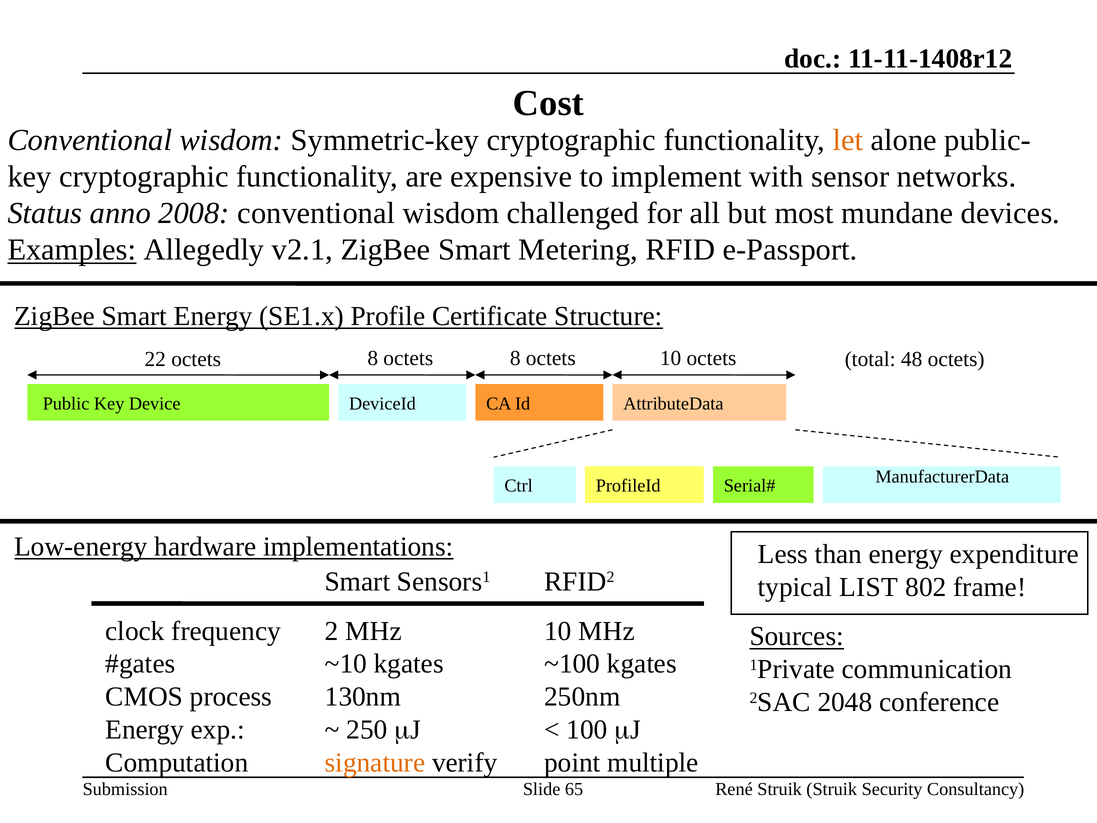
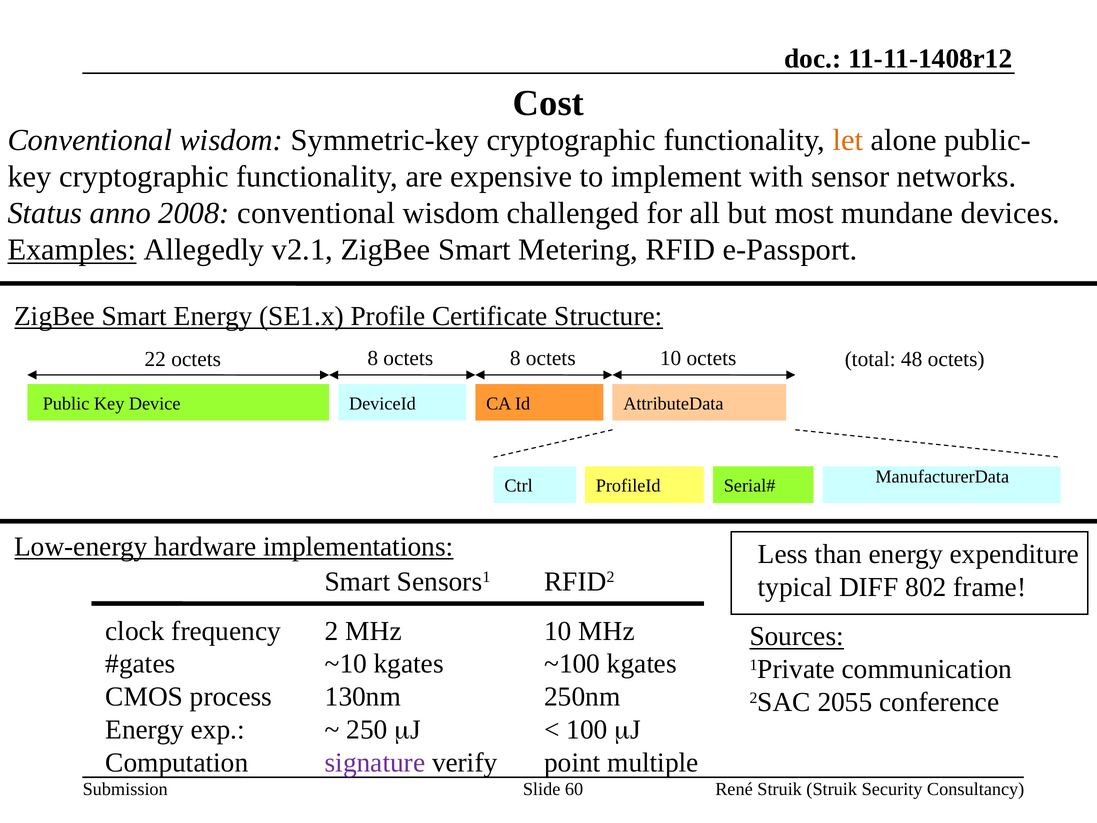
LIST: LIST -> DIFF (869, 587)
2048: 2048 -> 2055 (845, 702)
signature colour: orange -> purple (375, 762)
65: 65 -> 60 (574, 789)
